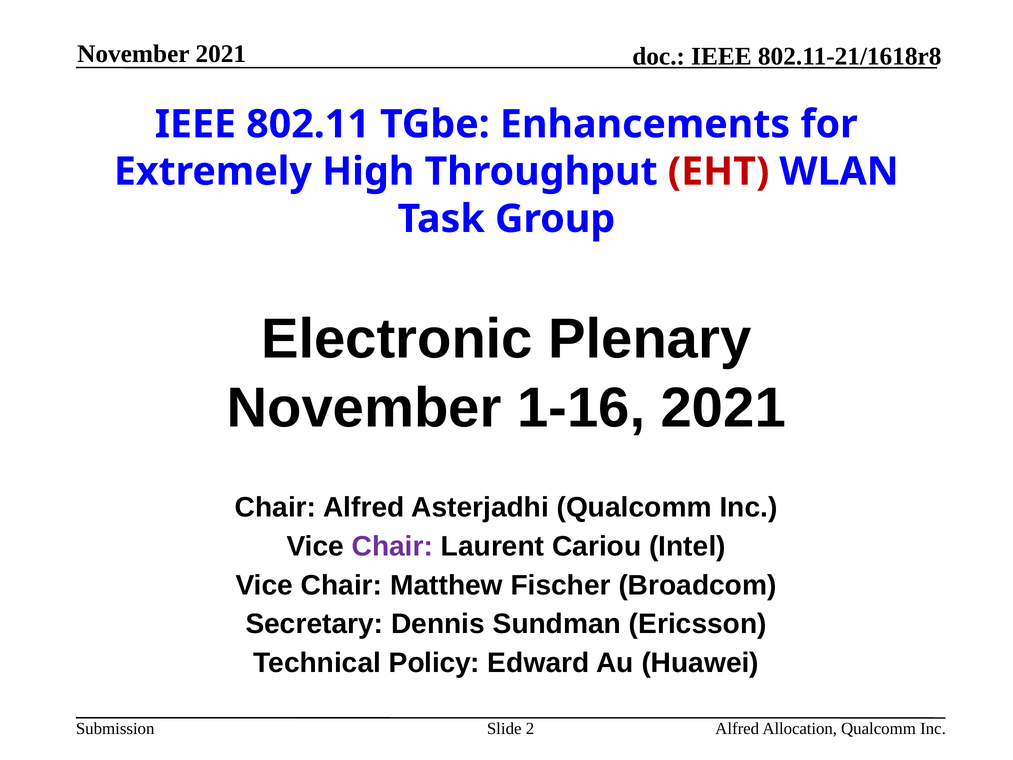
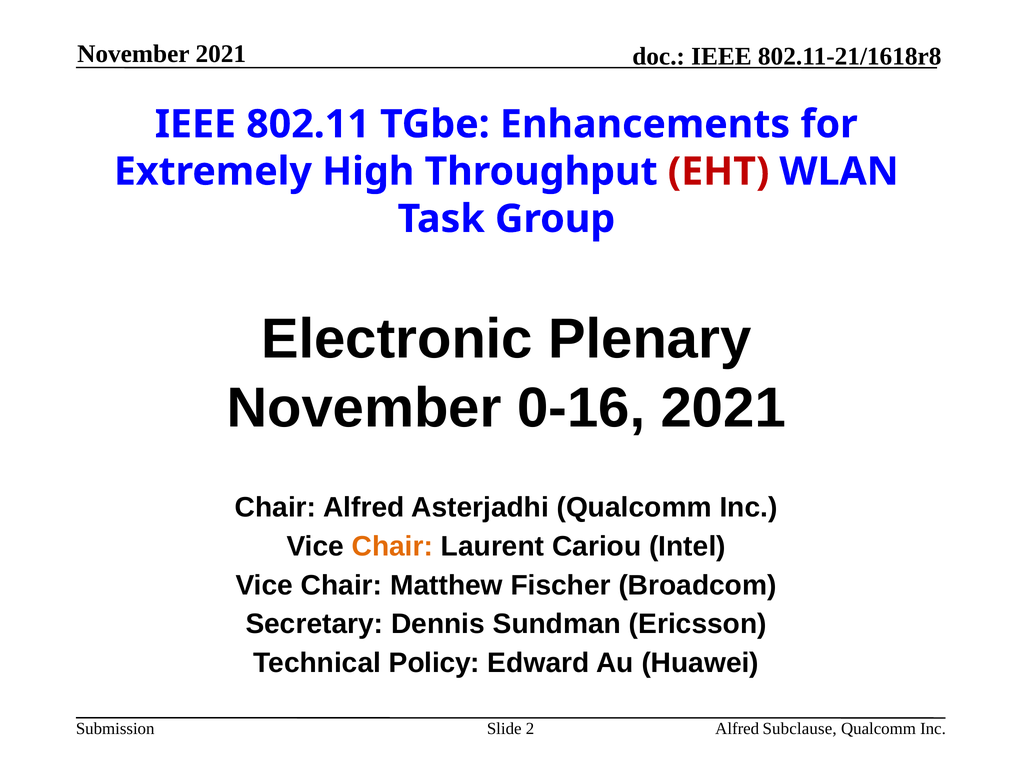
1-16: 1-16 -> 0-16 (581, 408)
Chair colour: purple -> orange (392, 546)
Allocation: Allocation -> Subclause (800, 729)
